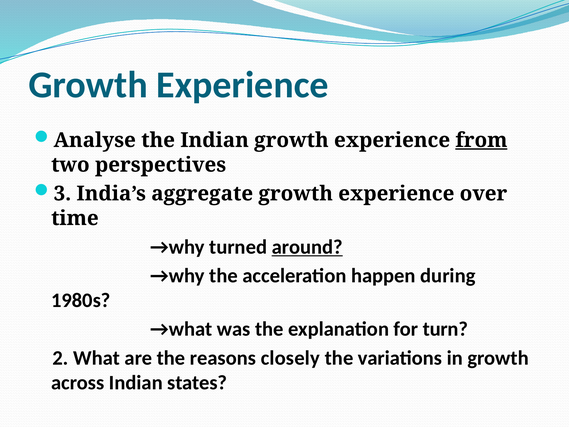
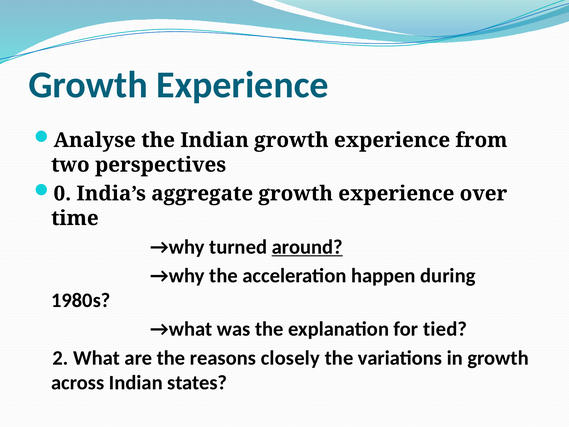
from underline: present -> none (481, 140)
3: 3 -> 0 (62, 194)
turn: turn -> tied (445, 329)
